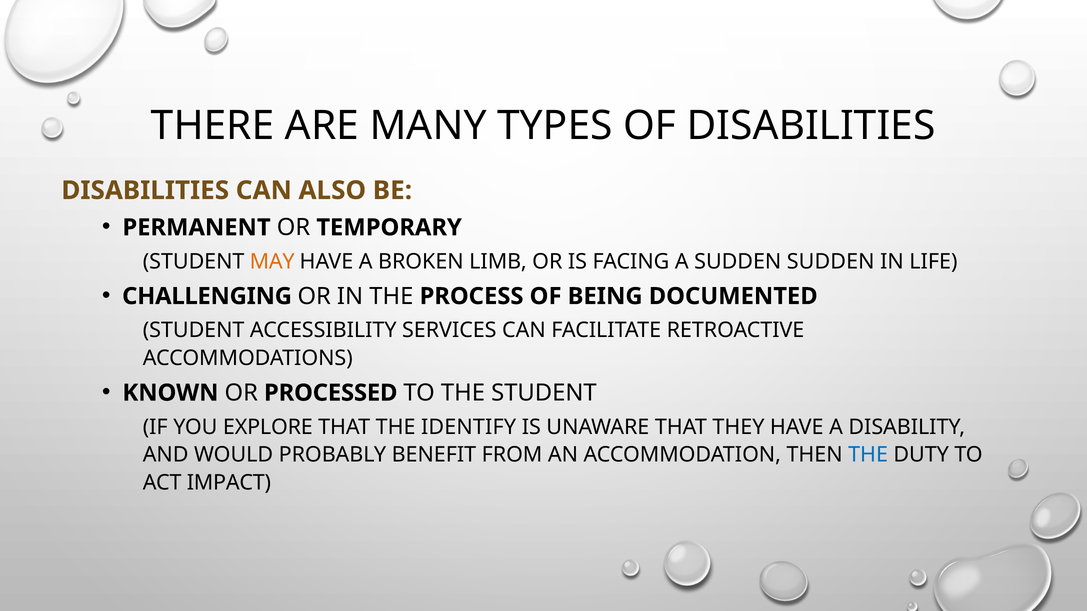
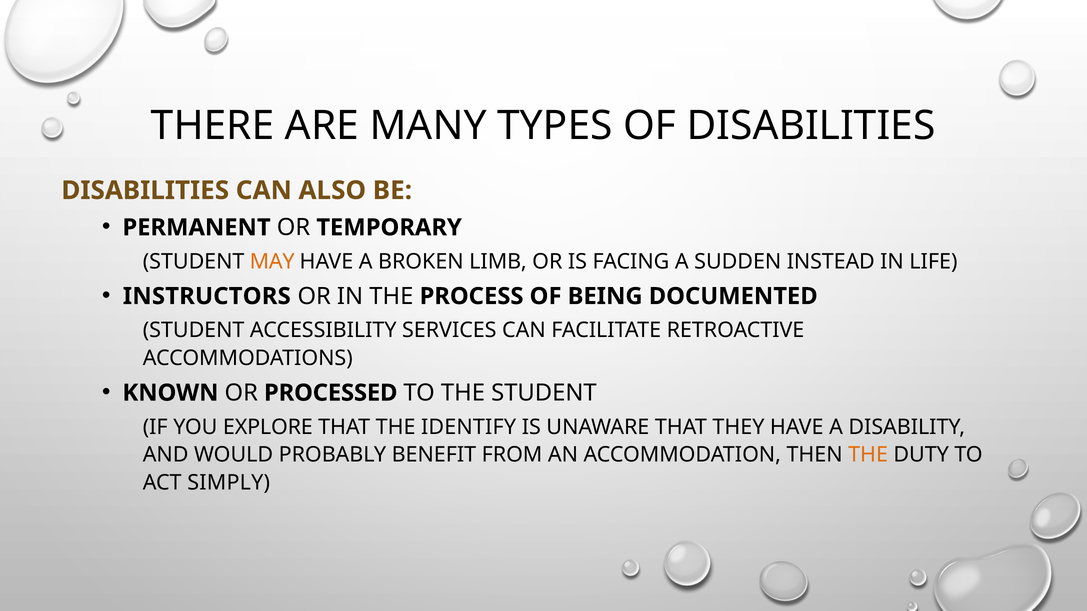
SUDDEN SUDDEN: SUDDEN -> INSTEAD (831, 262)
CHALLENGING: CHALLENGING -> INSTRUCTORS (207, 296)
THE colour: blue -> orange (868, 455)
IMPACT: IMPACT -> SIMPLY (229, 483)
